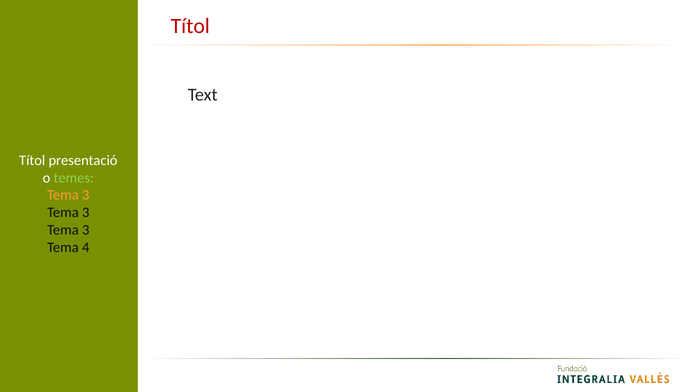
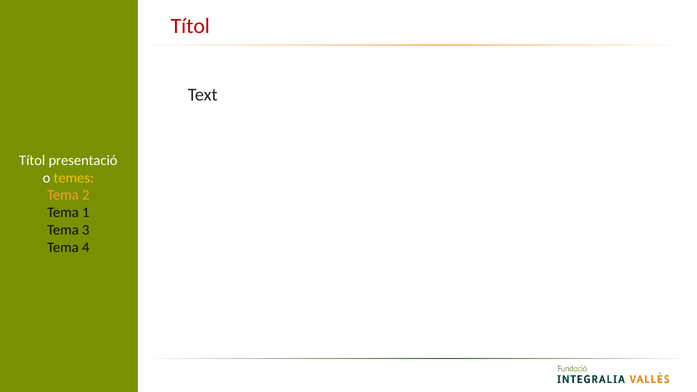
temes colour: light green -> yellow (74, 178)
3: 3 -> 2 (86, 195)
3: 3 -> 1 (86, 213)
